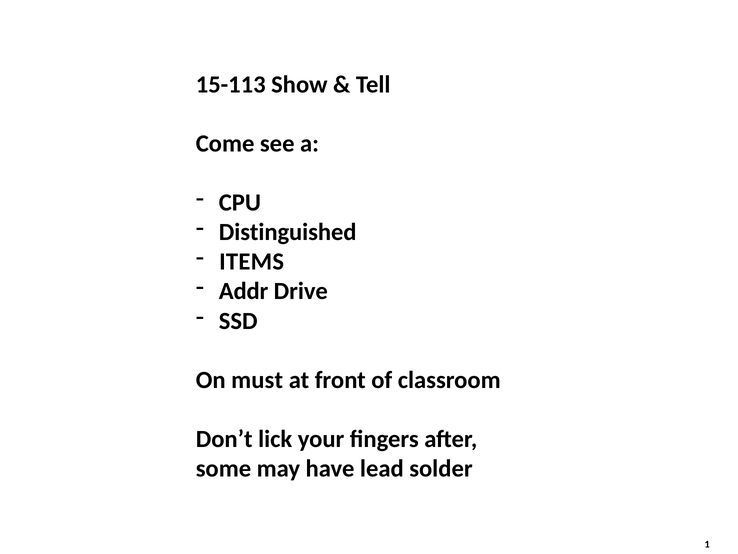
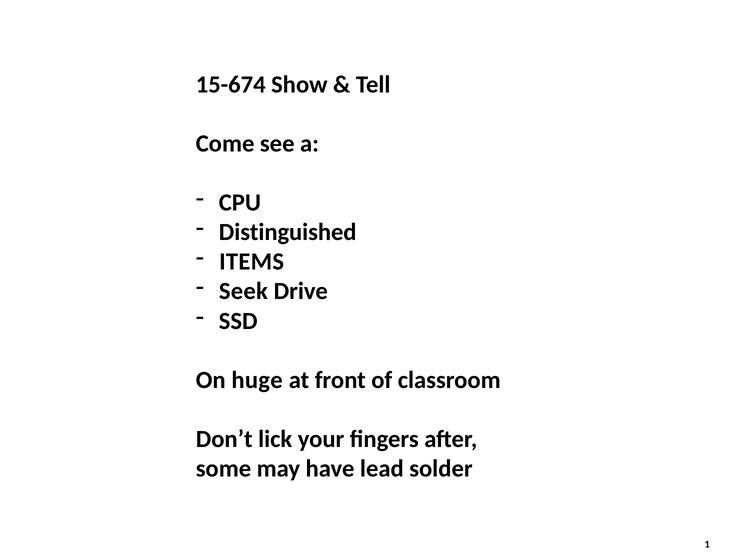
15-113: 15-113 -> 15-674 (231, 84)
Addr: Addr -> Seek (243, 291)
must: must -> huge (257, 380)
